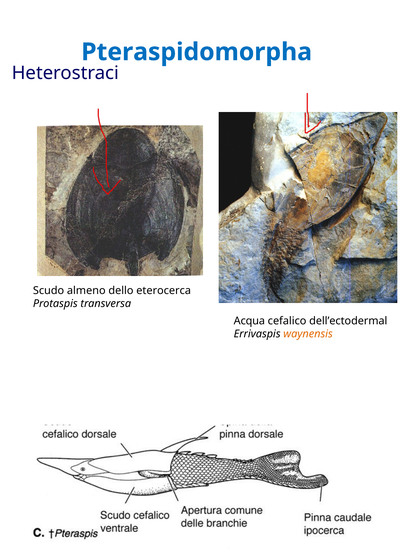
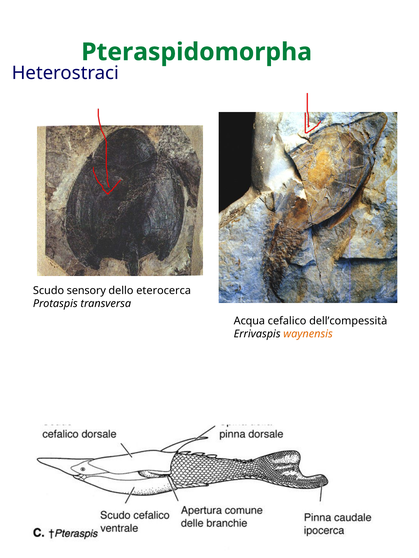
Pteraspidomorpha colour: blue -> green (197, 52)
almeno: almeno -> sensory (86, 291)
dell’ectodermal: dell’ectodermal -> dell’compessità (348, 321)
